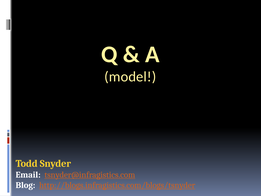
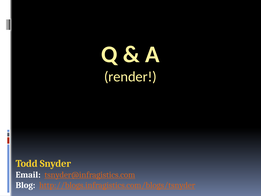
model: model -> render (130, 77)
